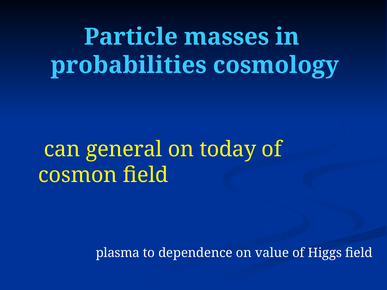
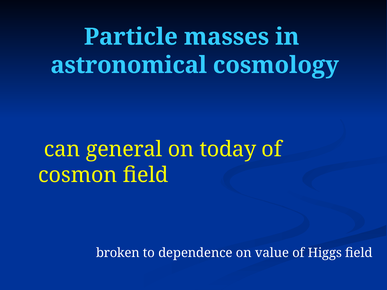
probabilities: probabilities -> astronomical (129, 65)
plasma: plasma -> broken (118, 253)
